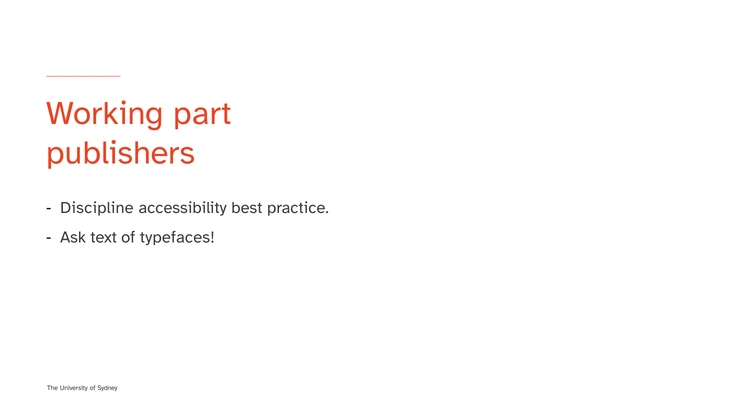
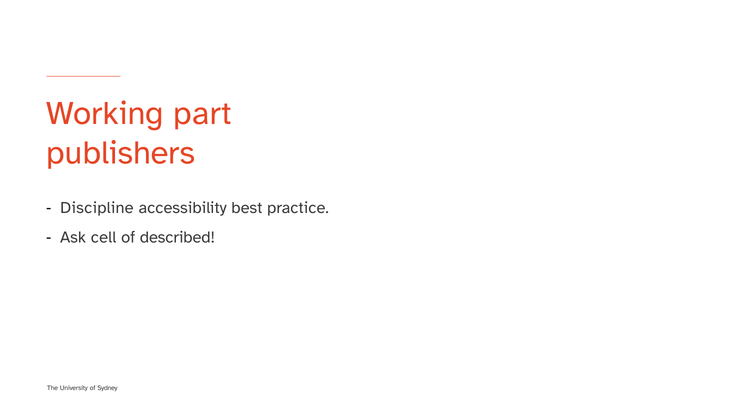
text: text -> cell (104, 237)
typefaces: typefaces -> described (177, 237)
